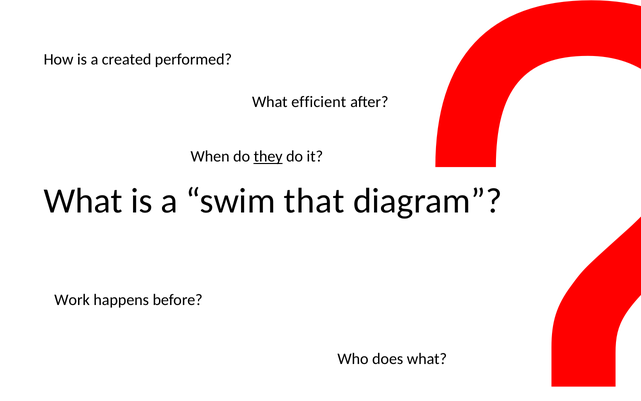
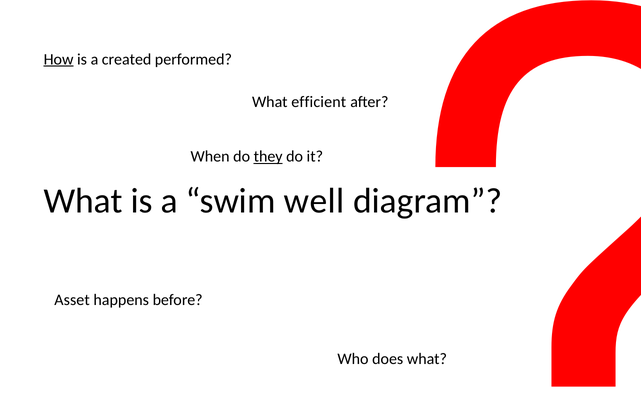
How underline: none -> present (59, 59)
that: that -> well (314, 201)
Work: Work -> Asset (72, 300)
